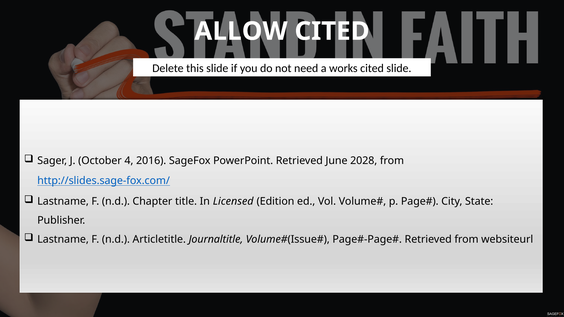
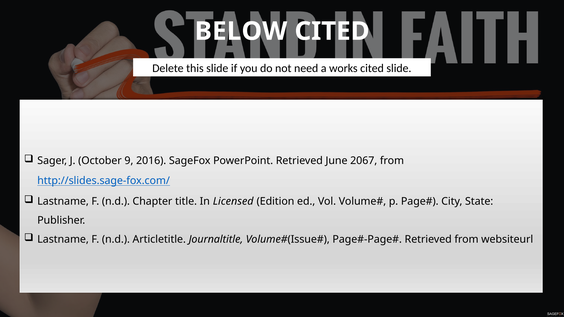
ALLOW: ALLOW -> BELOW (241, 31)
4: 4 -> 9 (129, 161)
2028: 2028 -> 2067 (364, 161)
